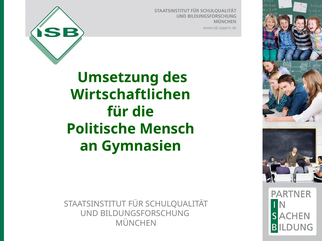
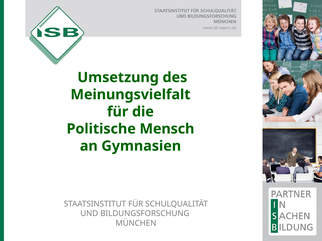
Wirtschaftlichen: Wirtschaftlichen -> Meinungsvielfalt (130, 95)
